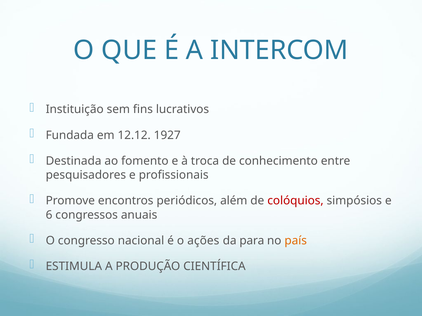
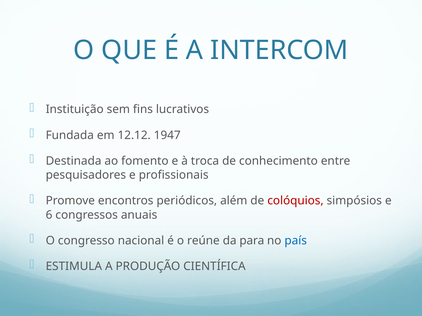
1927: 1927 -> 1947 (167, 135)
ações: ações -> reúne (203, 241)
país colour: orange -> blue (296, 241)
